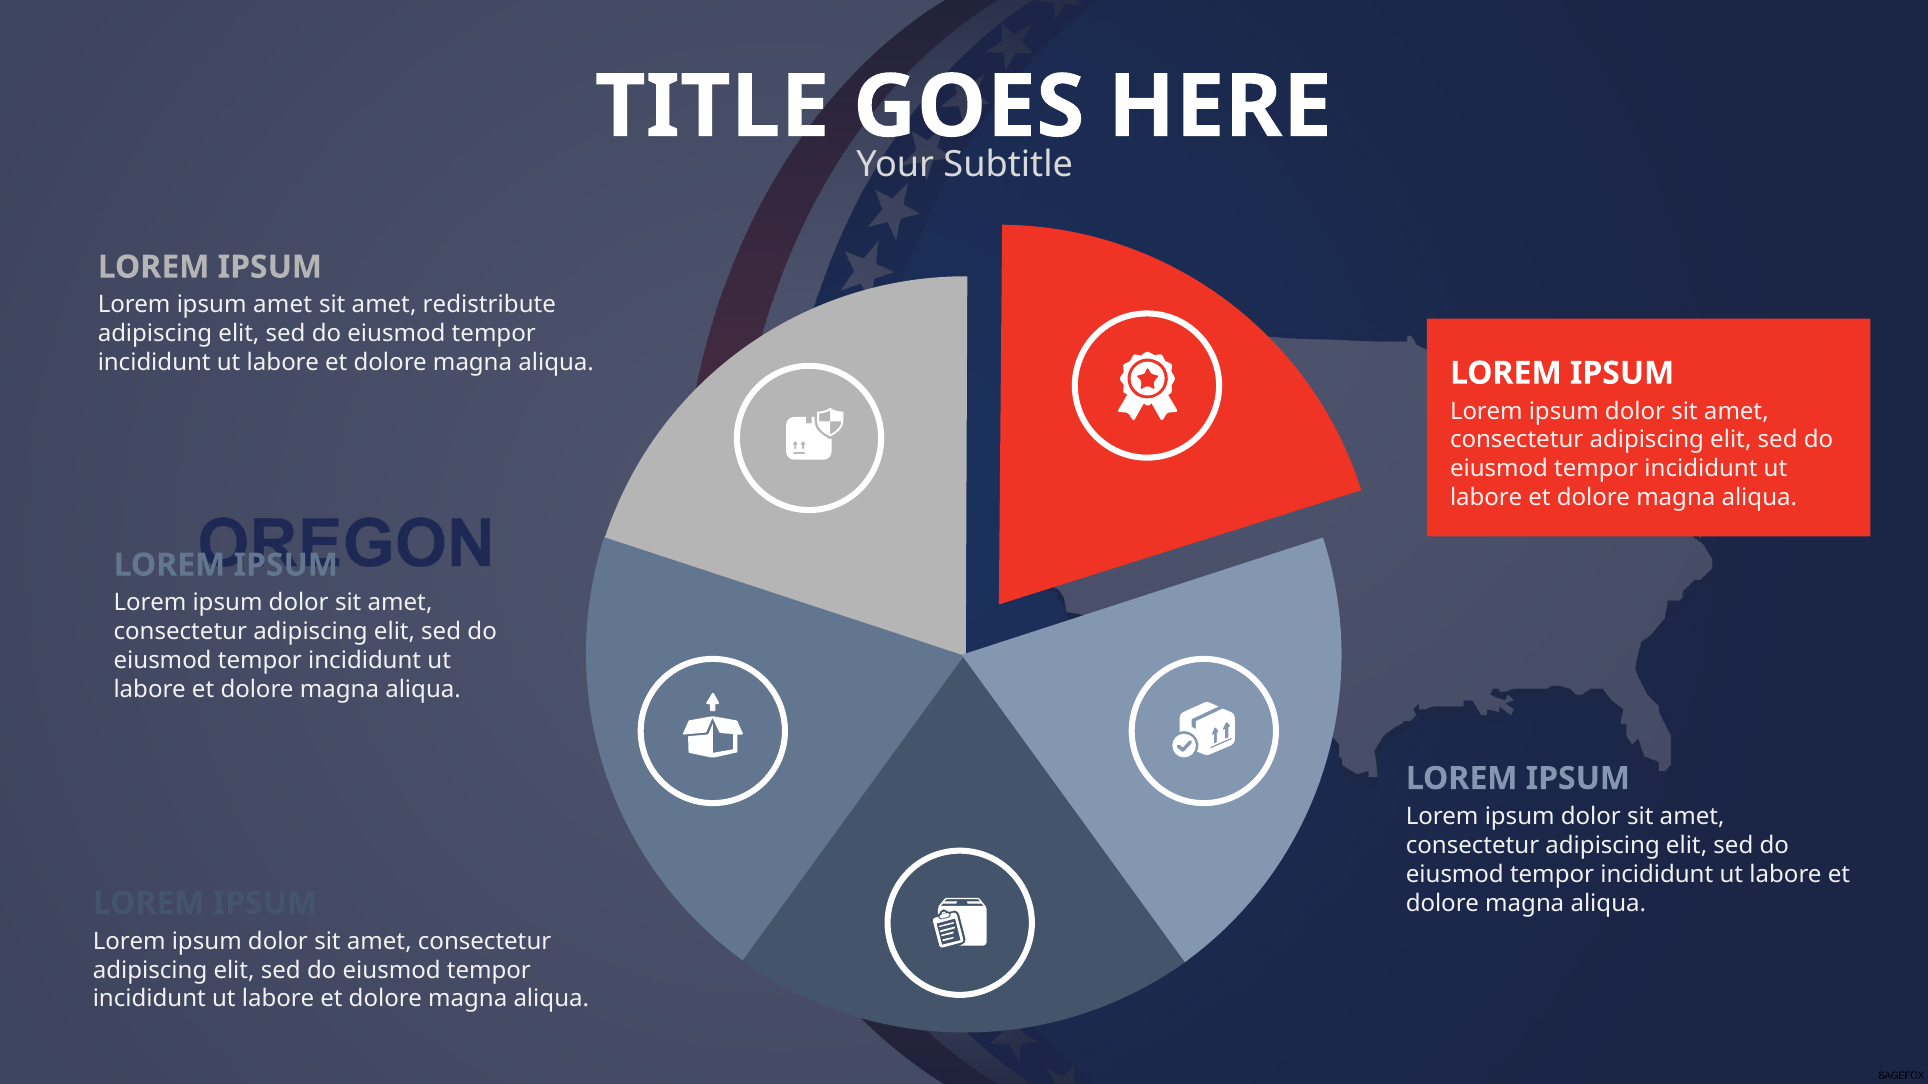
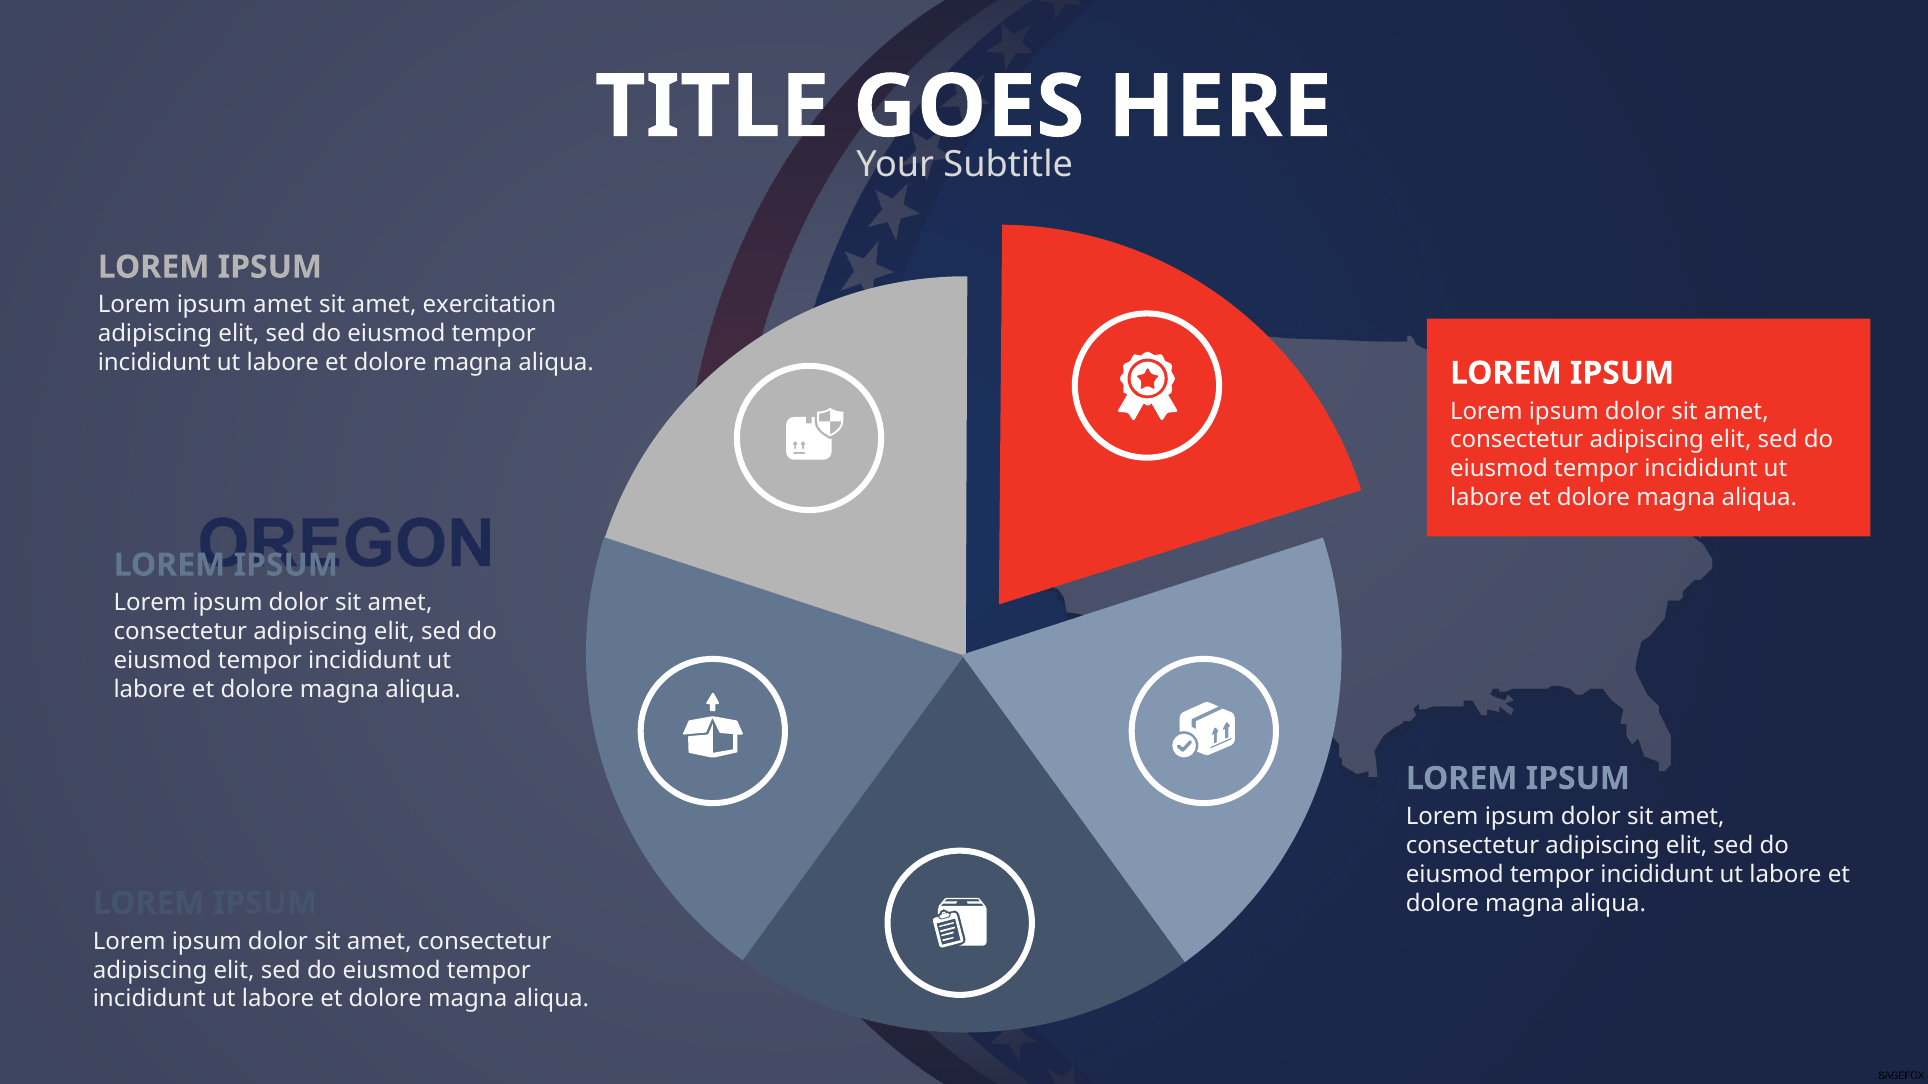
redistribute: redistribute -> exercitation (489, 305)
